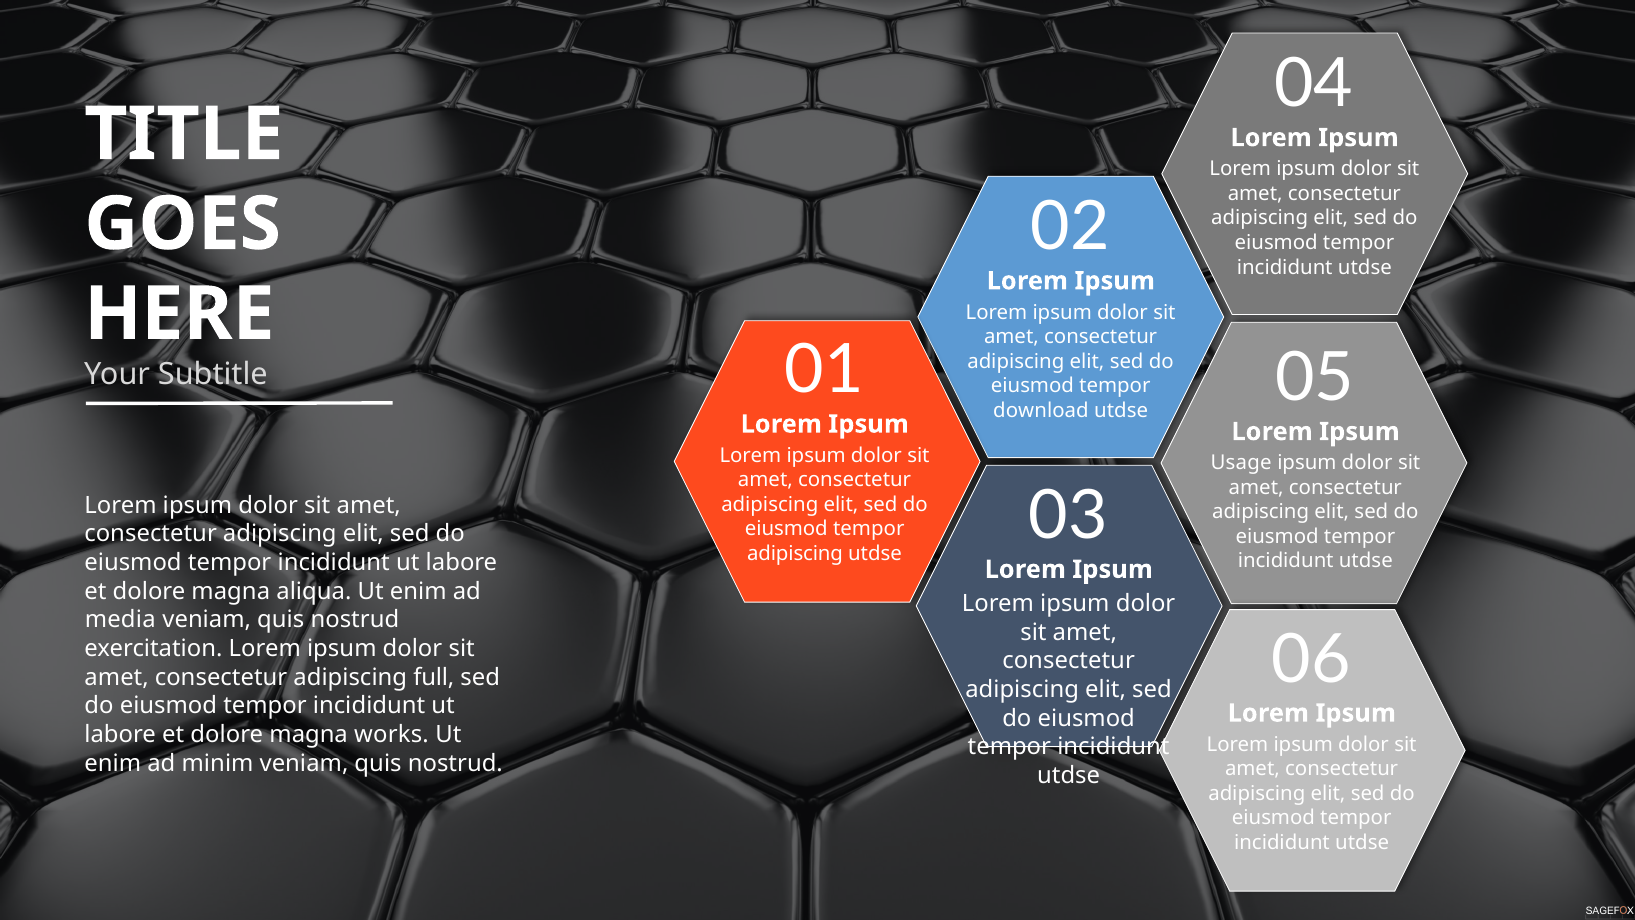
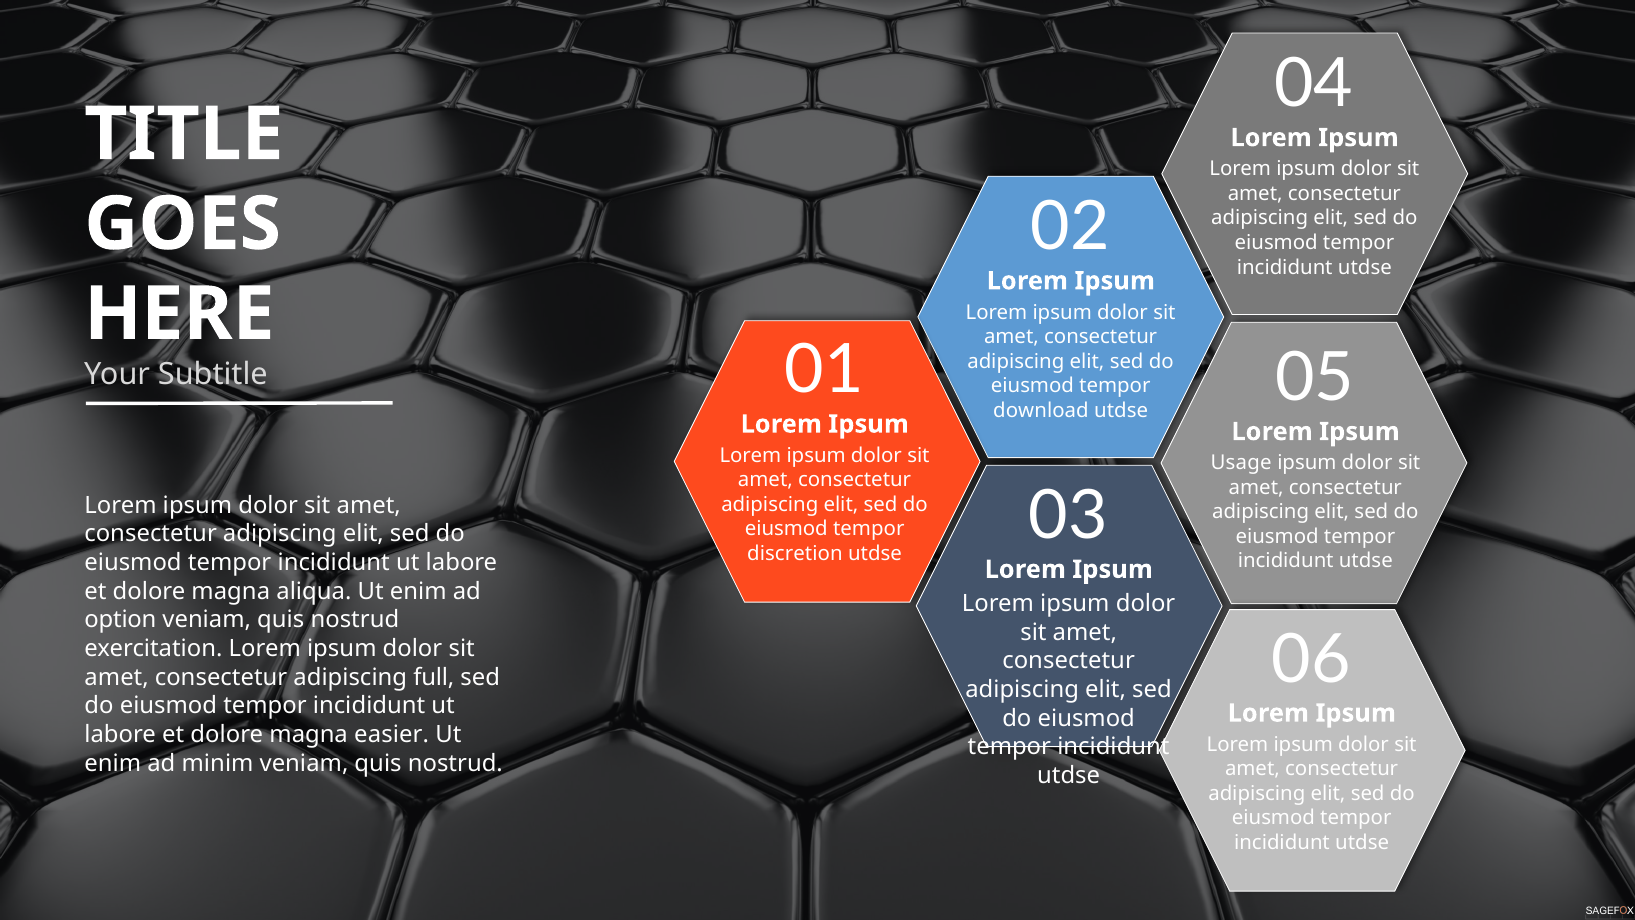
adipiscing: adipiscing -> discretion (795, 553)
media: media -> option (120, 620)
works: works -> easier (392, 734)
